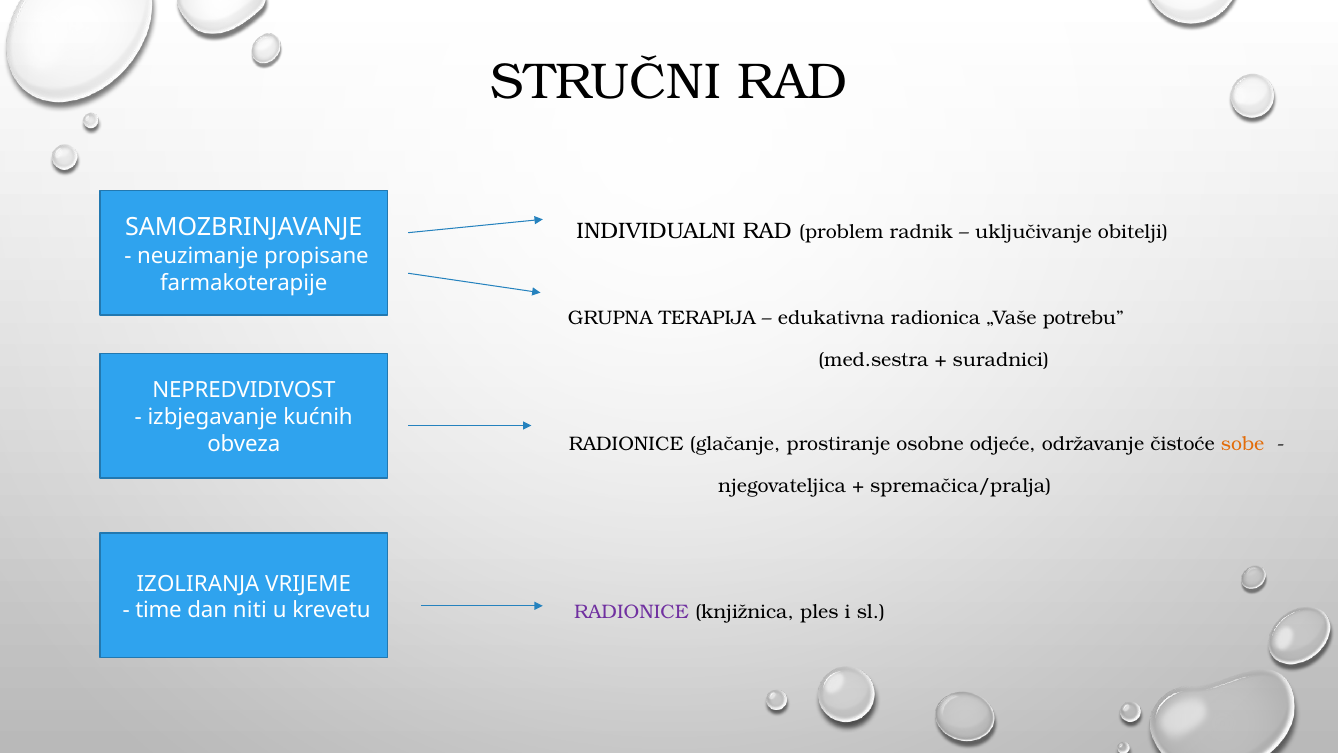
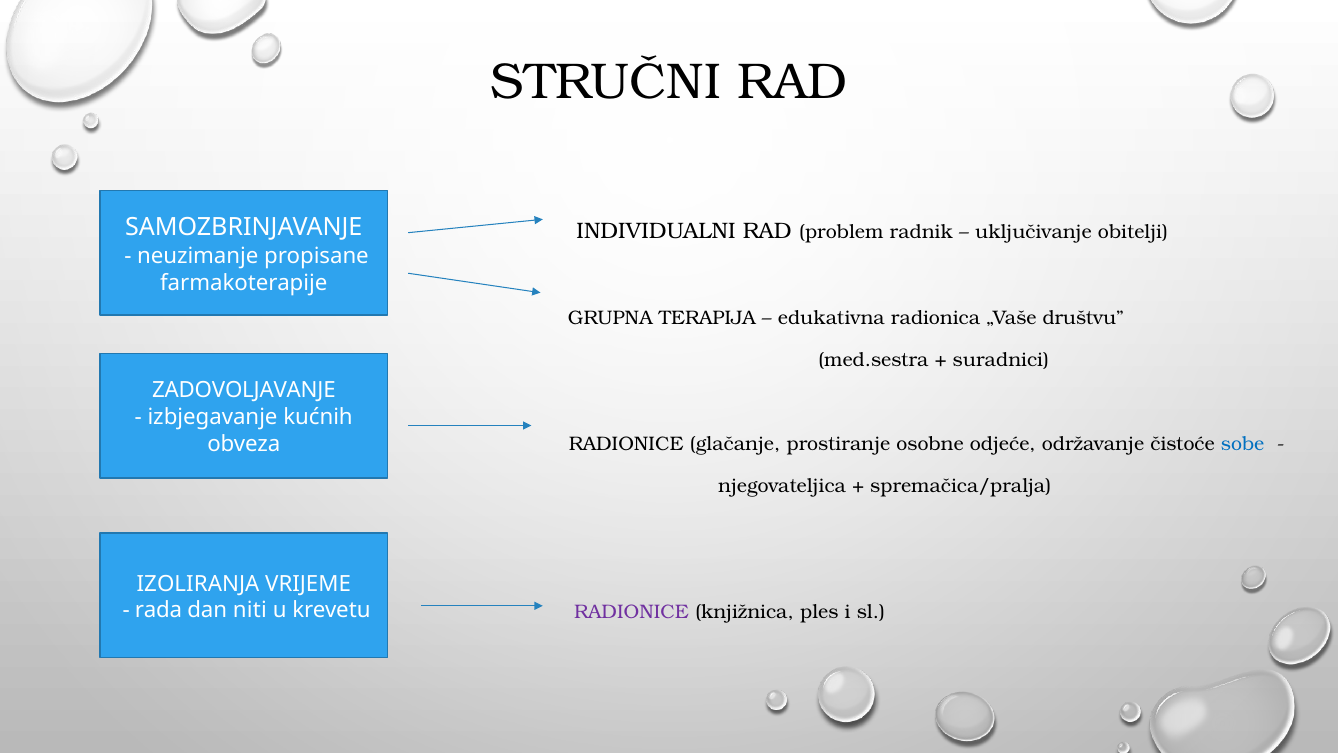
potrebu: potrebu -> društvu (1083, 318)
NEPREDVIDIVOST: NEPREDVIDIVOST -> ZADOVOLJAVANJE (244, 390)
sobe colour: orange -> blue (1243, 444)
time: time -> rada (159, 610)
